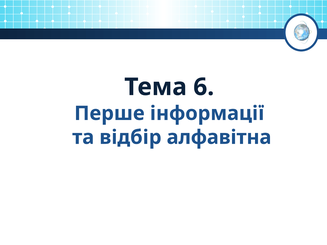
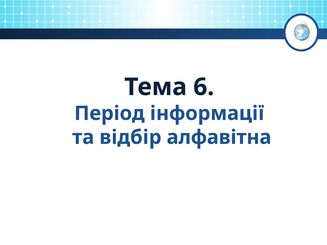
Перше: Перше -> Період (109, 113)
